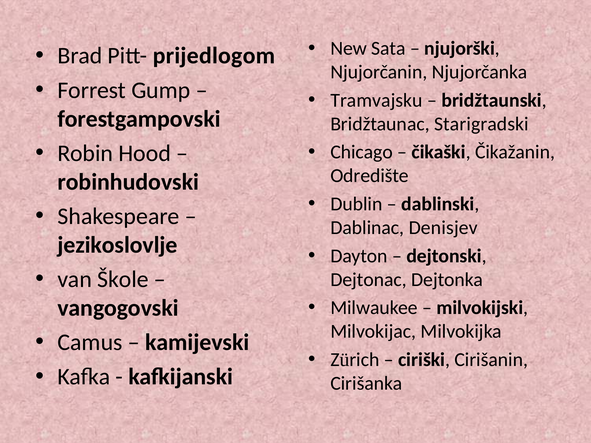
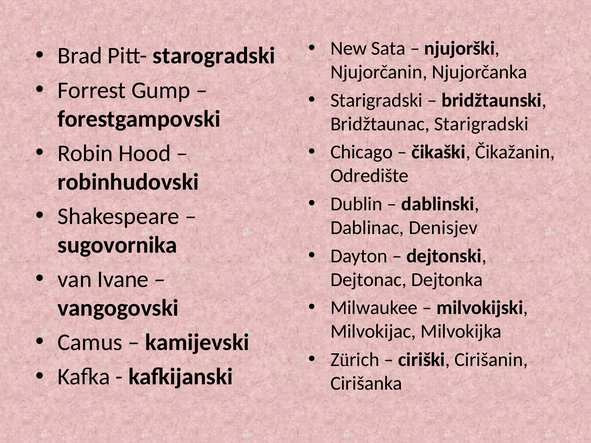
prijedlogom: prijedlogom -> starogradski (214, 56)
Tramvajsku: Tramvajsku -> Starigradski (377, 100)
jezikoslovlje: jezikoslovlje -> sugovornika (118, 245)
Škole: Škole -> Ivane (123, 279)
